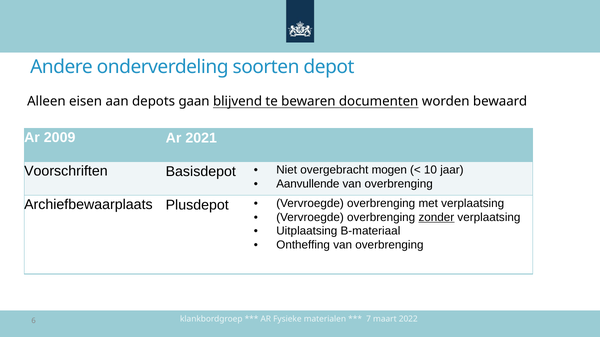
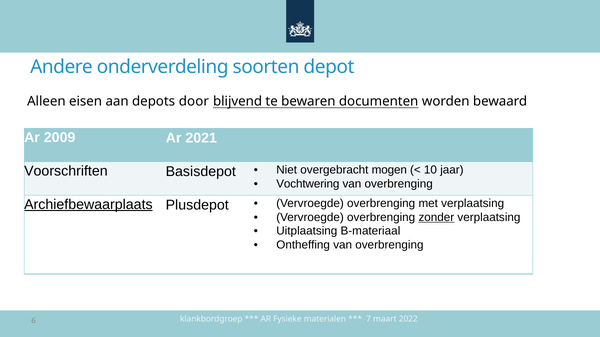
gaan: gaan -> door (194, 102)
Aanvullende: Aanvullende -> Vochtwering (308, 184)
Archiefbewaarplaats underline: none -> present (88, 205)
